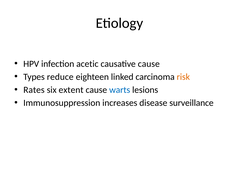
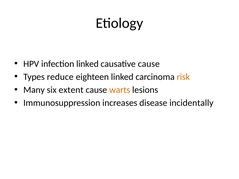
infection acetic: acetic -> linked (87, 64)
Rates: Rates -> Many (34, 90)
warts colour: blue -> orange (120, 90)
surveillance: surveillance -> incidentally (191, 103)
